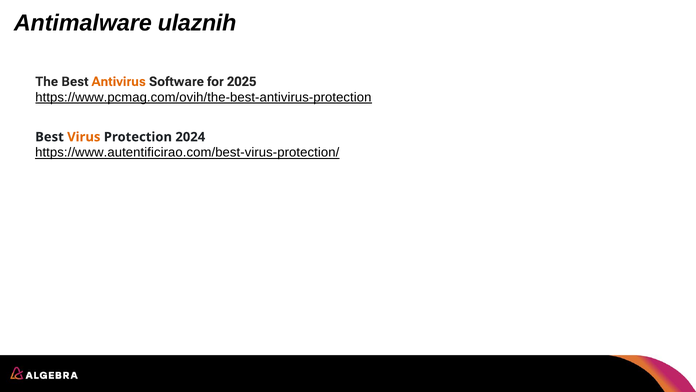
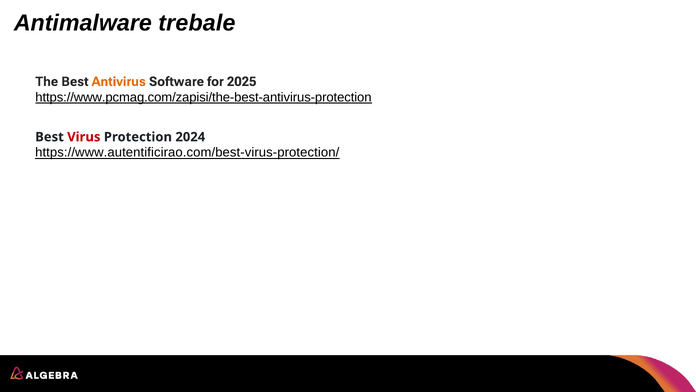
ulaznih: ulaznih -> trebale (197, 23)
https://www.pcmag.com/ovih/the-best-antivirus-protection: https://www.pcmag.com/ovih/the-best-antivirus-protection -> https://www.pcmag.com/zapisi/the-best-antivirus-protection (203, 97)
Virus colour: orange -> red (84, 137)
